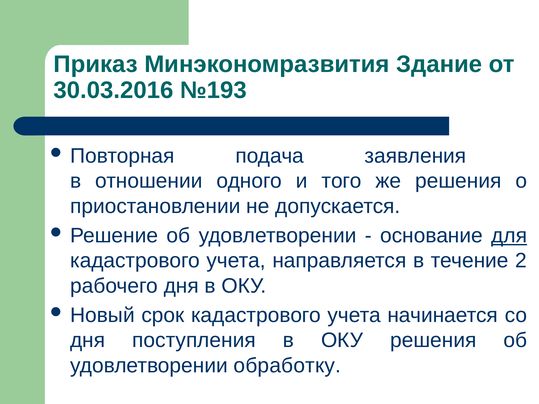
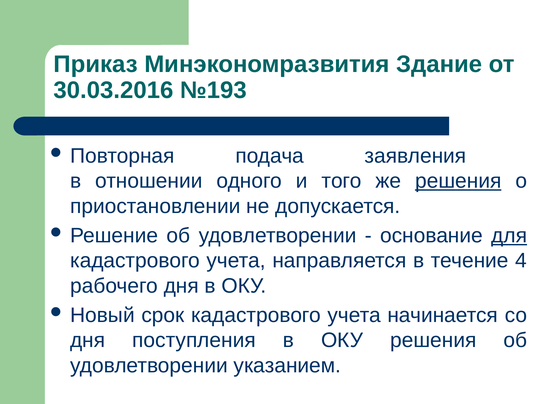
решения underline: none -> present (458, 181)
2: 2 -> 4 (521, 261)
обработку: обработку -> указанием (287, 366)
